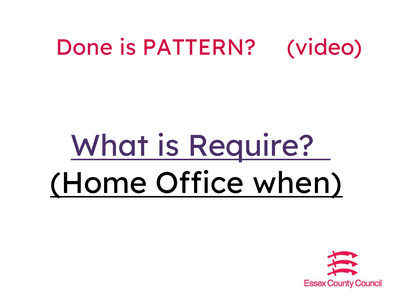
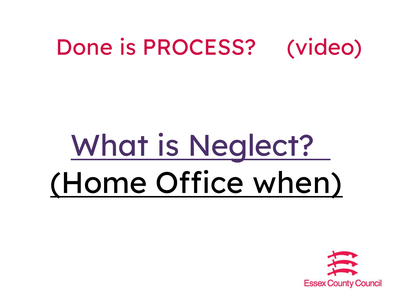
PATTERN: PATTERN -> PROCESS (199, 48)
Require: Require -> Neglect (251, 146)
